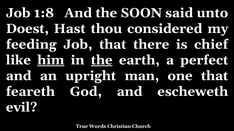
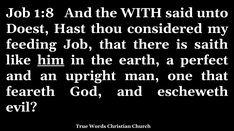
SOON: SOON -> WITH (141, 13)
chief: chief -> saith (211, 45)
the underline: present -> none (102, 60)
